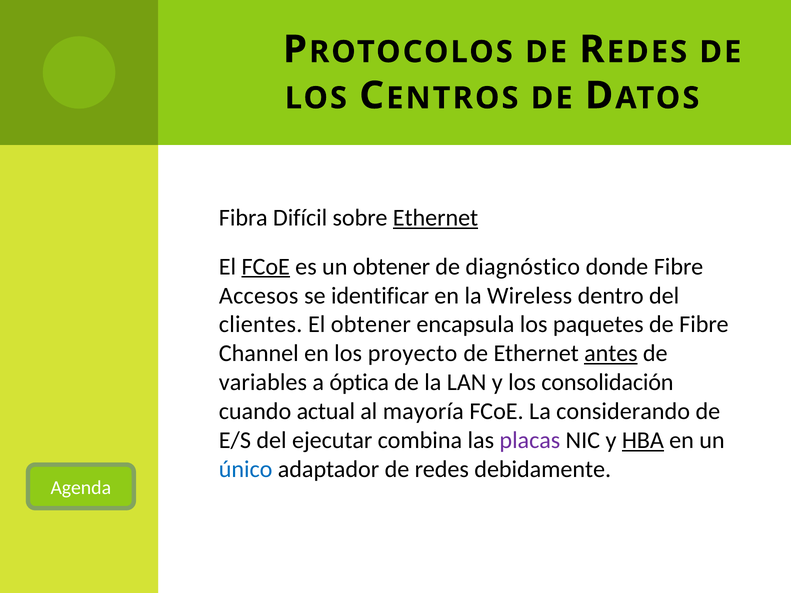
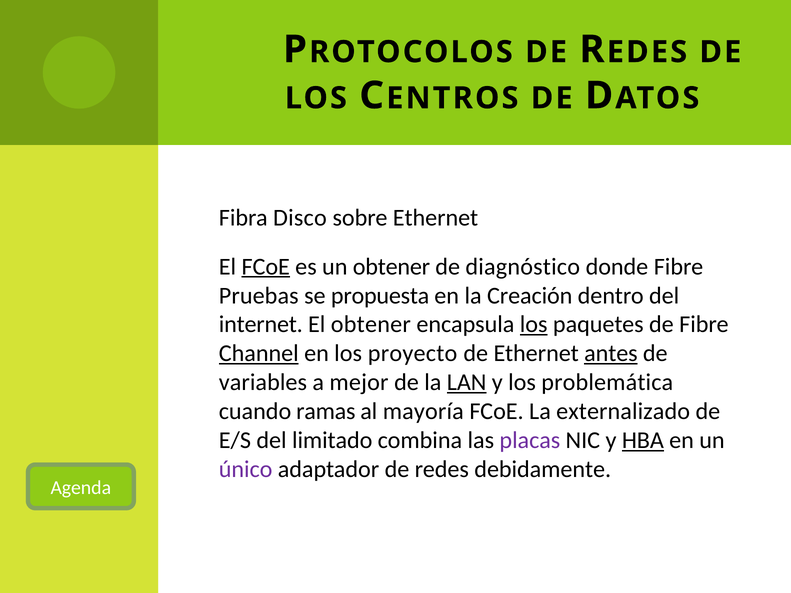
Difícil: Difícil -> Disco (300, 218)
Ethernet underline: present -> none (436, 218)
Accesos: Accesos -> Pruebas (259, 296)
identificar: identificar -> propuesta (380, 296)
Wireless: Wireless -> Creación (530, 296)
clientes: clientes -> internet (261, 325)
los underline: none -> present (534, 325)
Channel underline: none -> present (259, 354)
óptica: óptica -> mejor (359, 383)
LAN underline: none -> present (467, 383)
consolidación: consolidación -> problemática (607, 383)
actual: actual -> ramas (326, 412)
considerando: considerando -> externalizado (623, 412)
ejecutar: ejecutar -> limitado (332, 441)
único colour: blue -> purple (246, 470)
